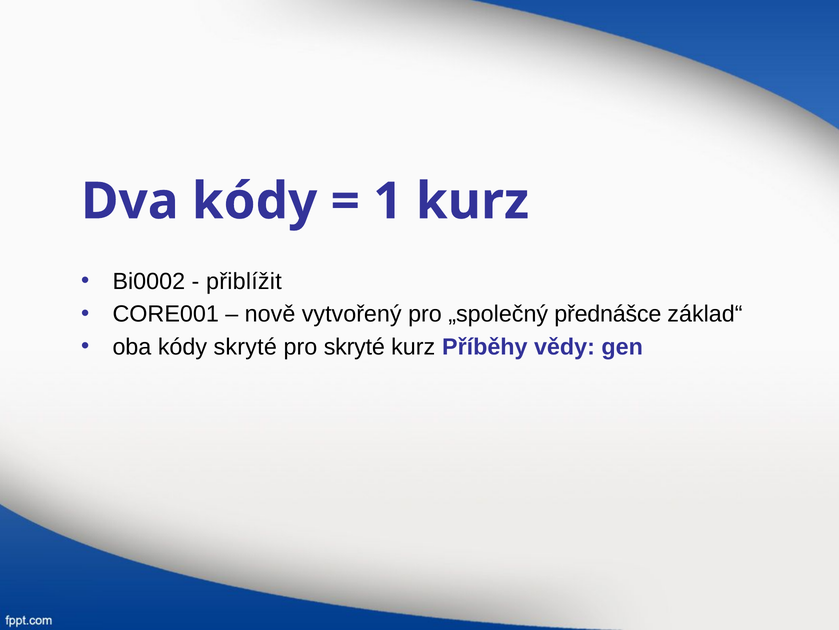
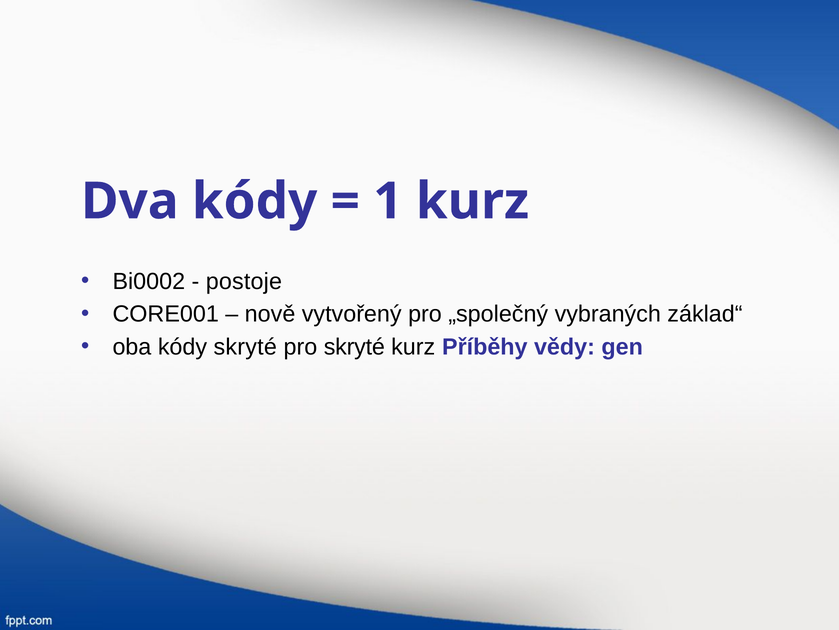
přiblížit: přiblížit -> postoje (244, 281)
přednášce: přednášce -> vybraných (608, 314)
